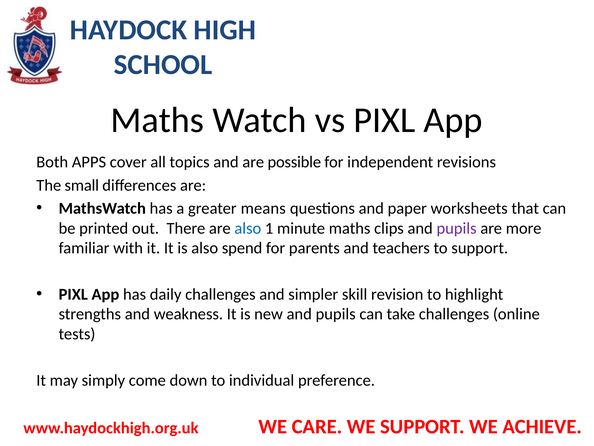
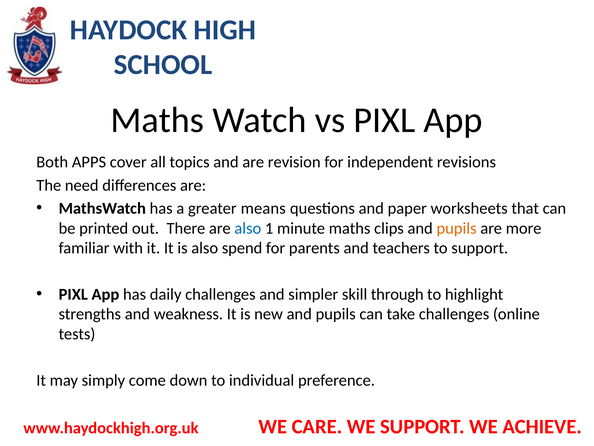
possible: possible -> revision (294, 162)
small: small -> need (82, 185)
pupils colour: purple -> orange (457, 228)
revision: revision -> through (397, 294)
